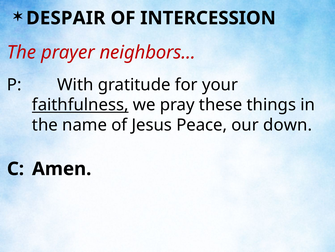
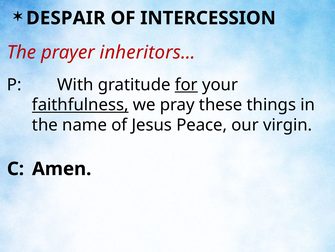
neighbors…: neighbors… -> inheritors… (147, 52)
for underline: none -> present (186, 85)
down: down -> virgin (288, 125)
